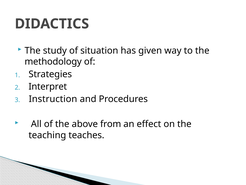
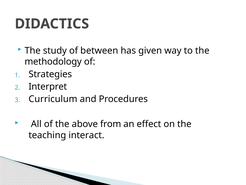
situation: situation -> between (99, 50)
Instruction: Instruction -> Curriculum (53, 99)
teaches: teaches -> interact (86, 135)
